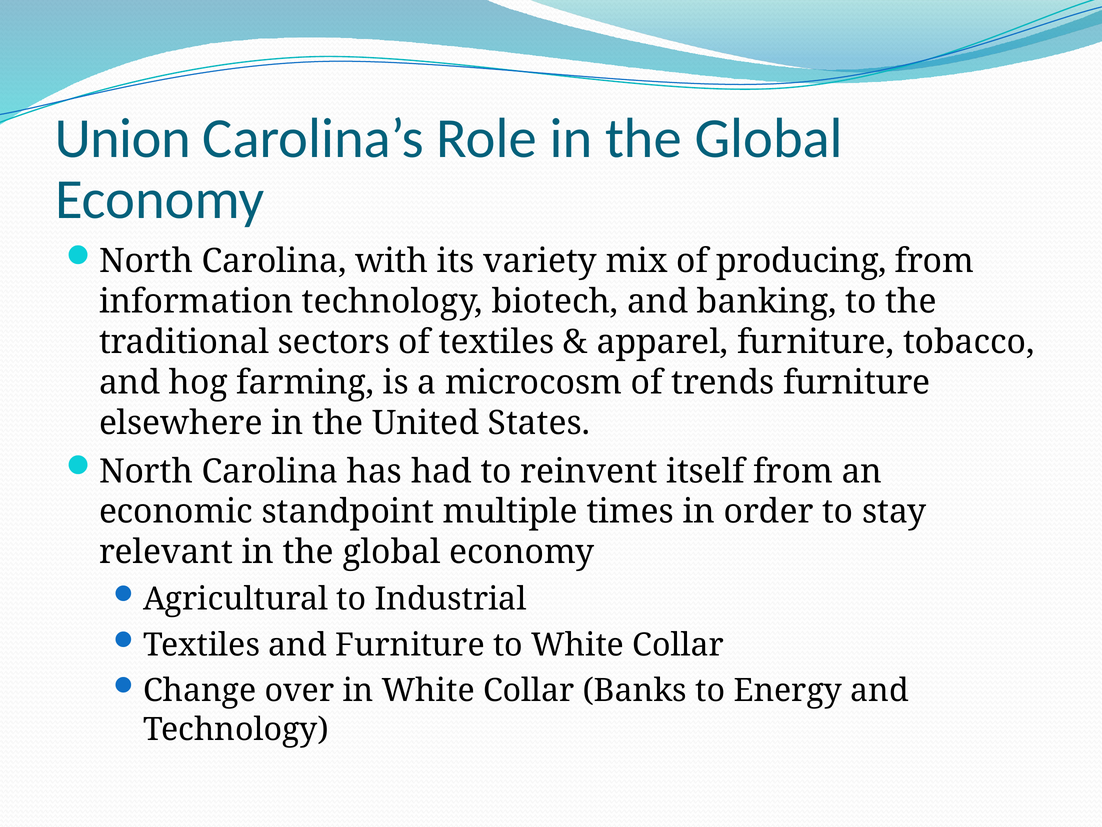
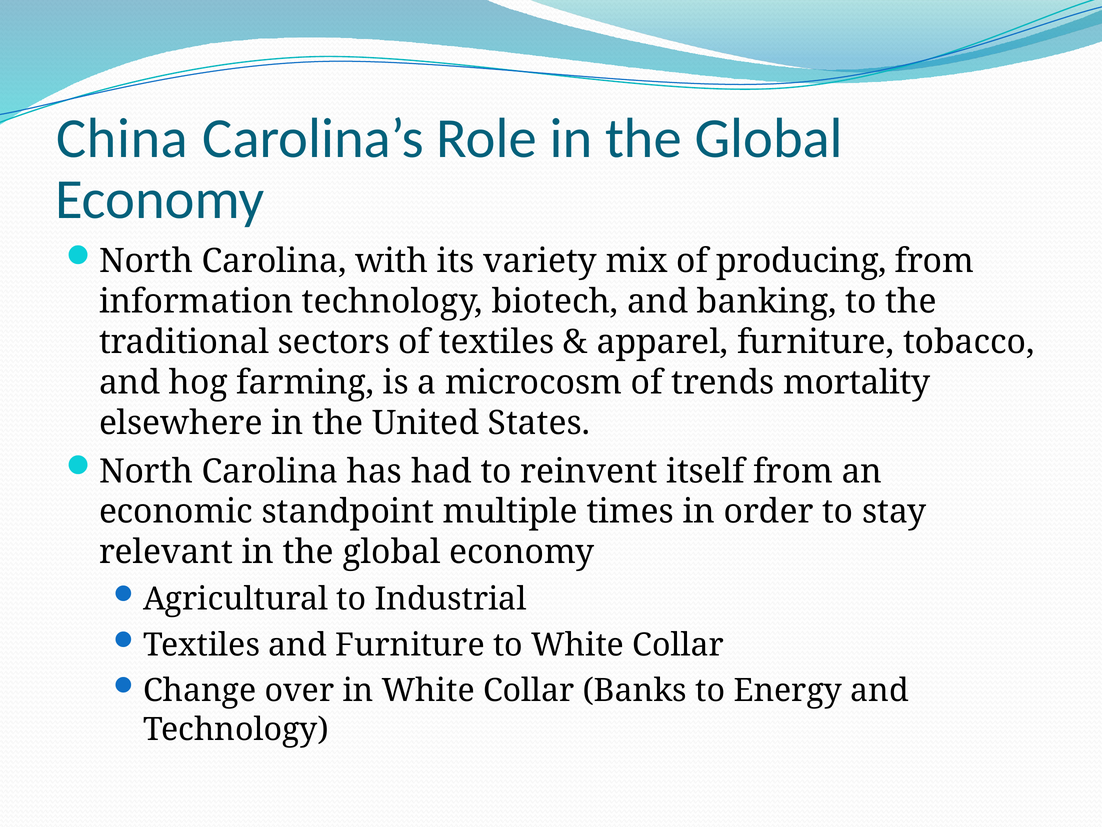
Union: Union -> China (122, 138)
trends furniture: furniture -> mortality (857, 382)
